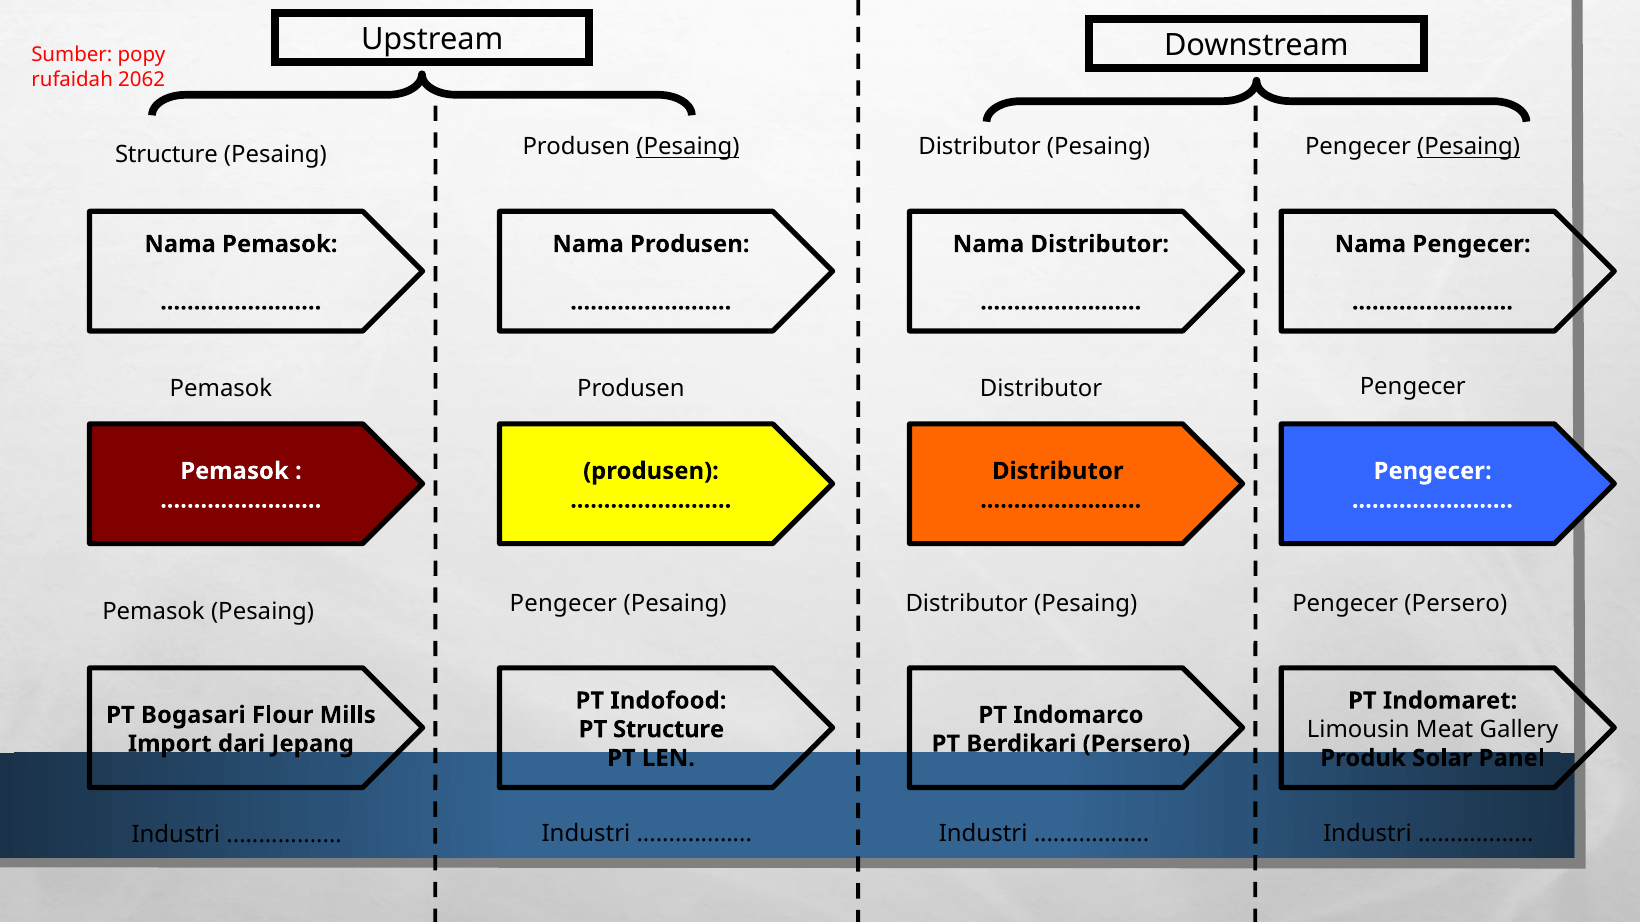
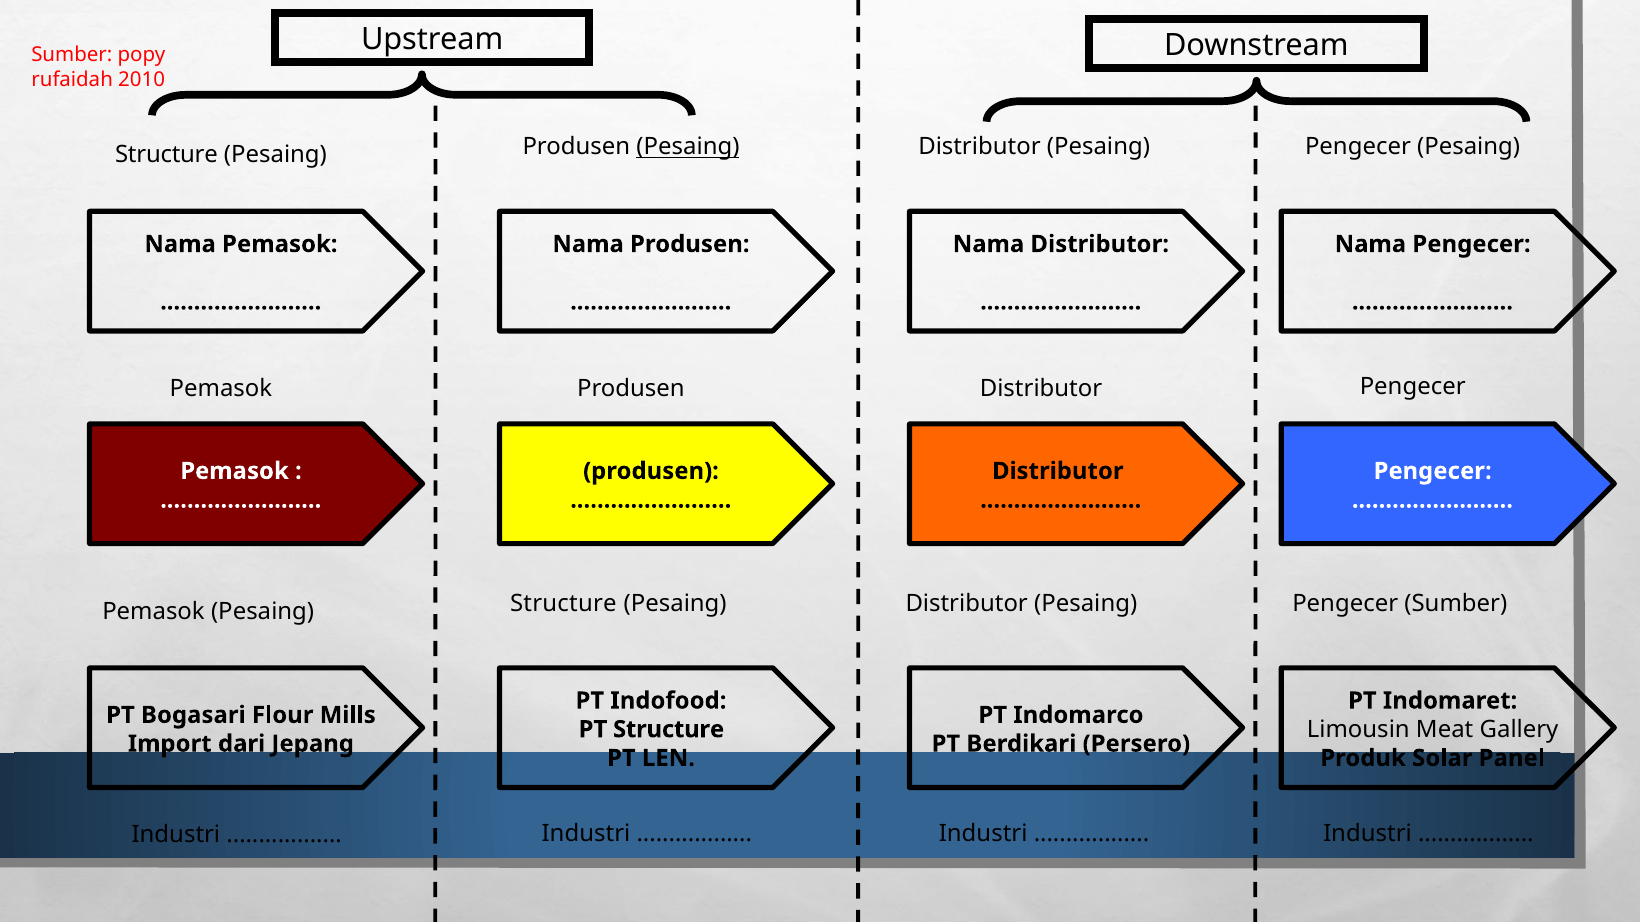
2062: 2062 -> 2010 (142, 80)
Pesaing underline: present -> none (1469, 147)
Pemasok Pesaing Pengecer: Pengecer -> Structure (563, 604)
Pengecer Persero: Persero -> Sumber (1456, 604)
